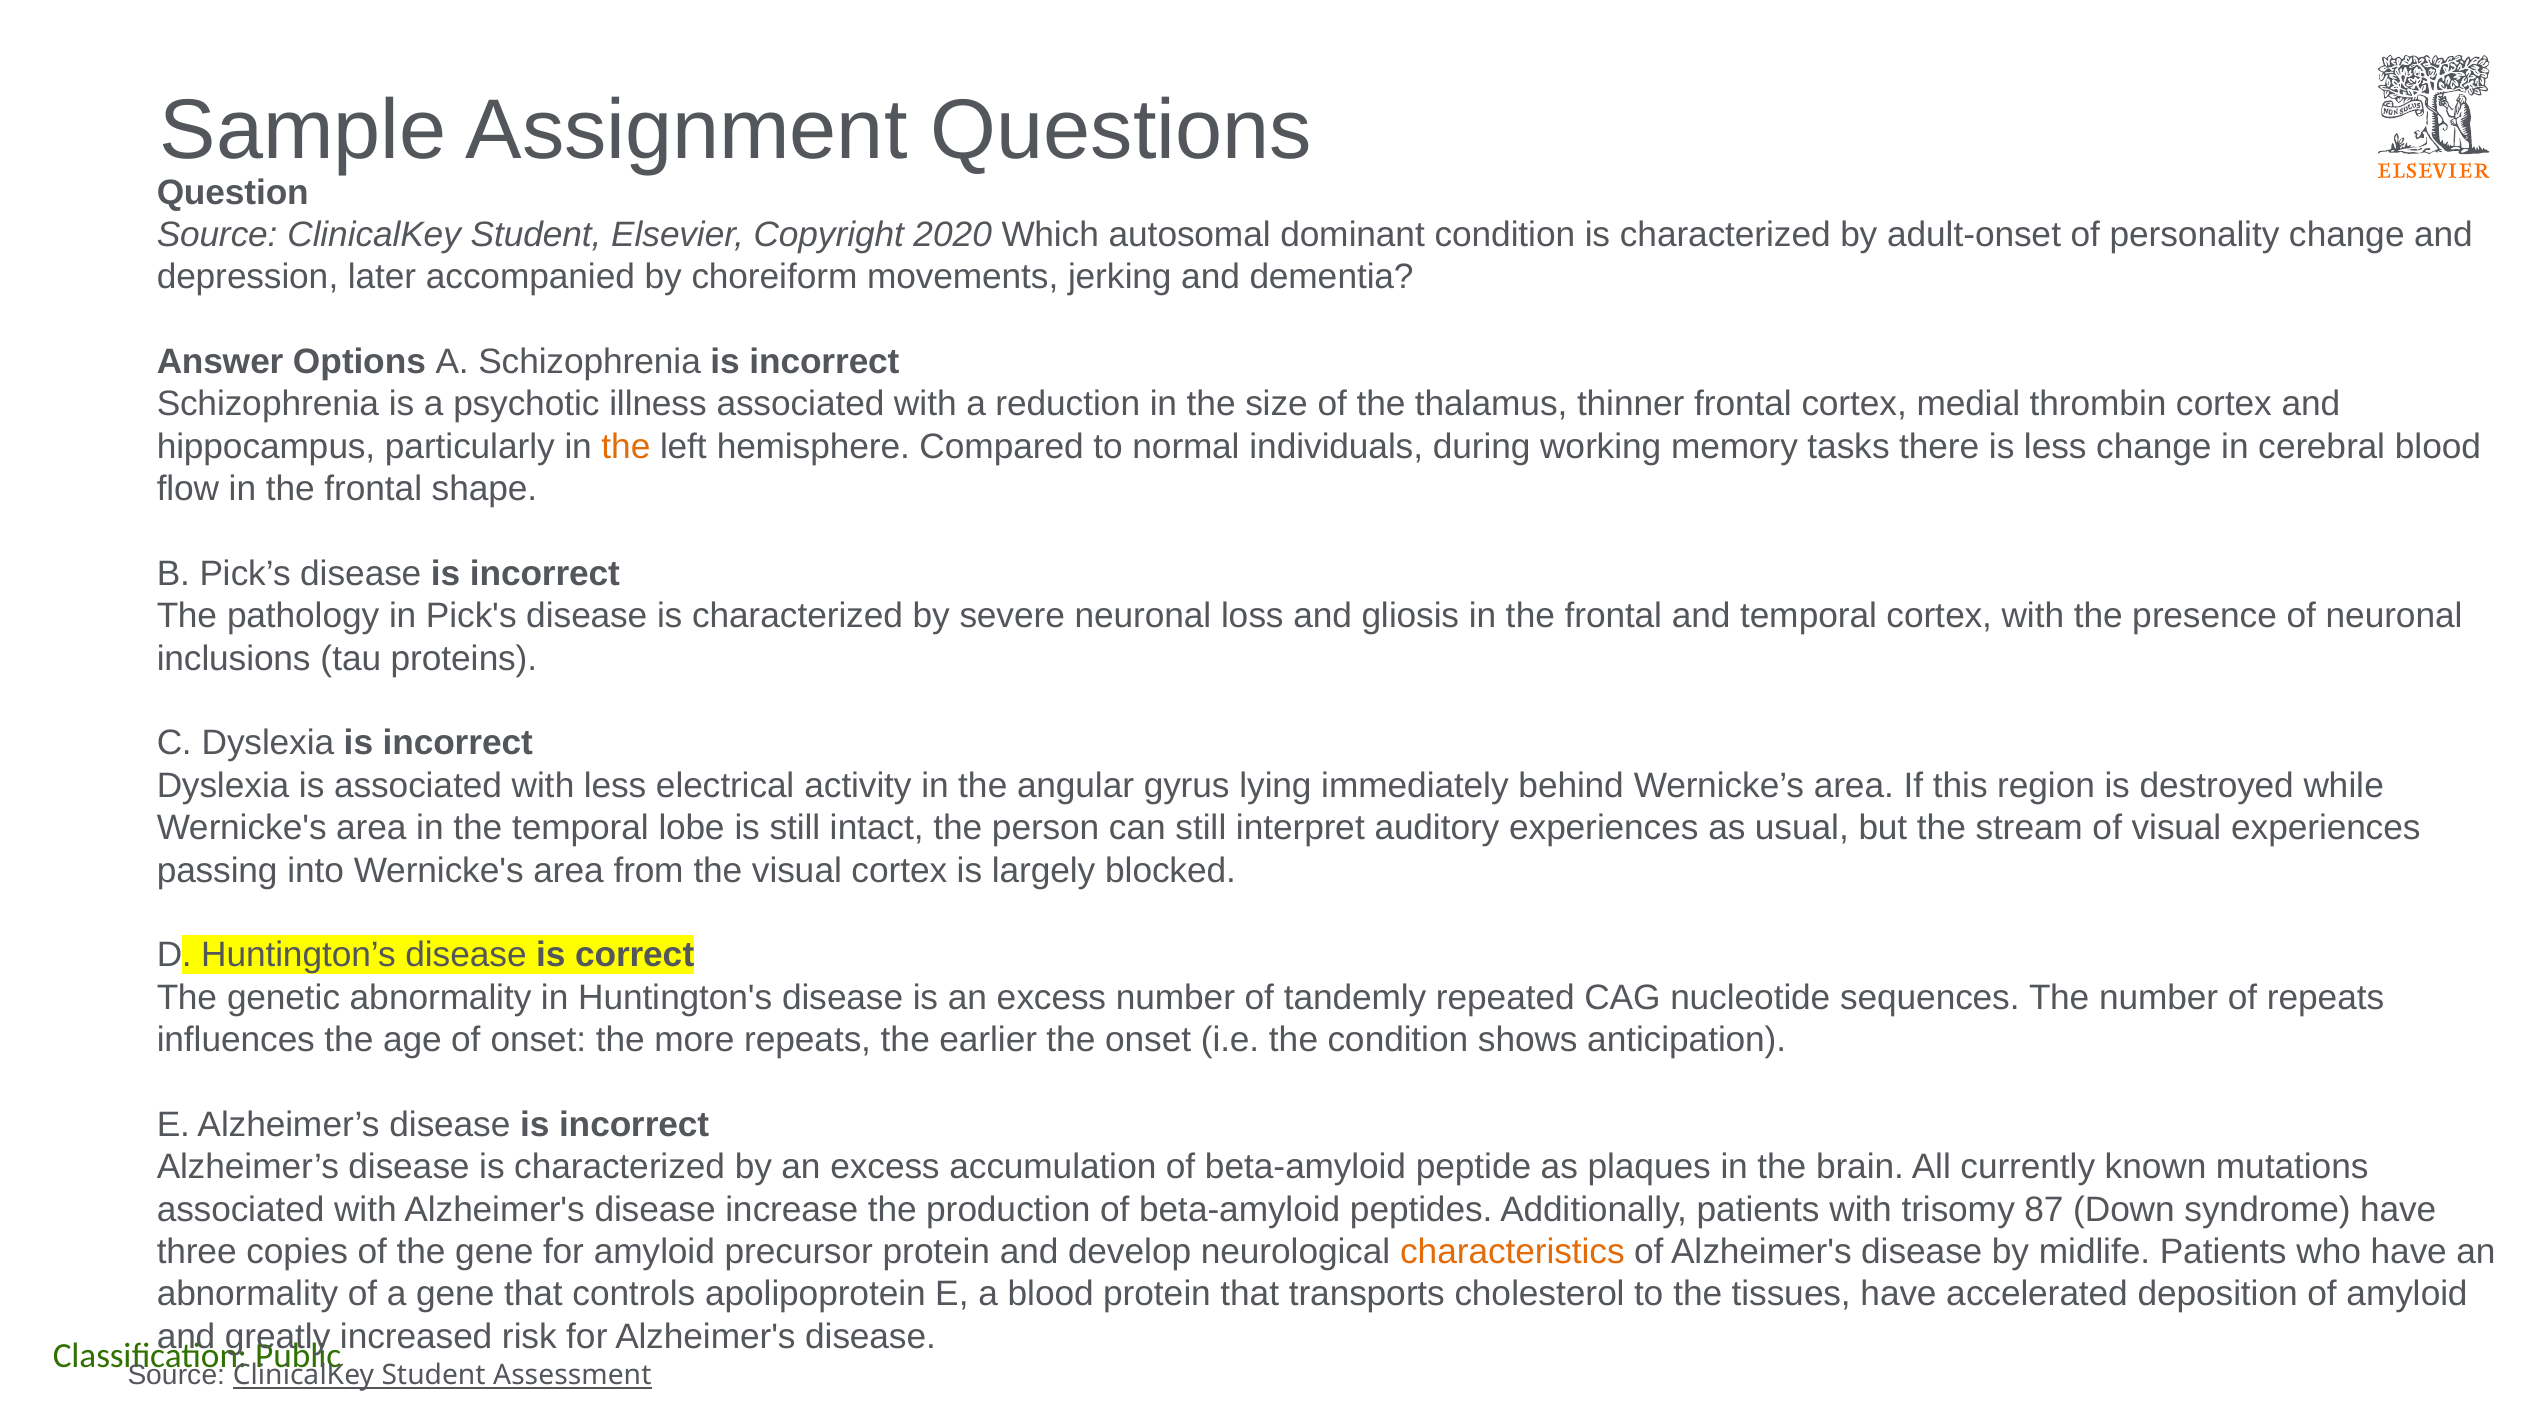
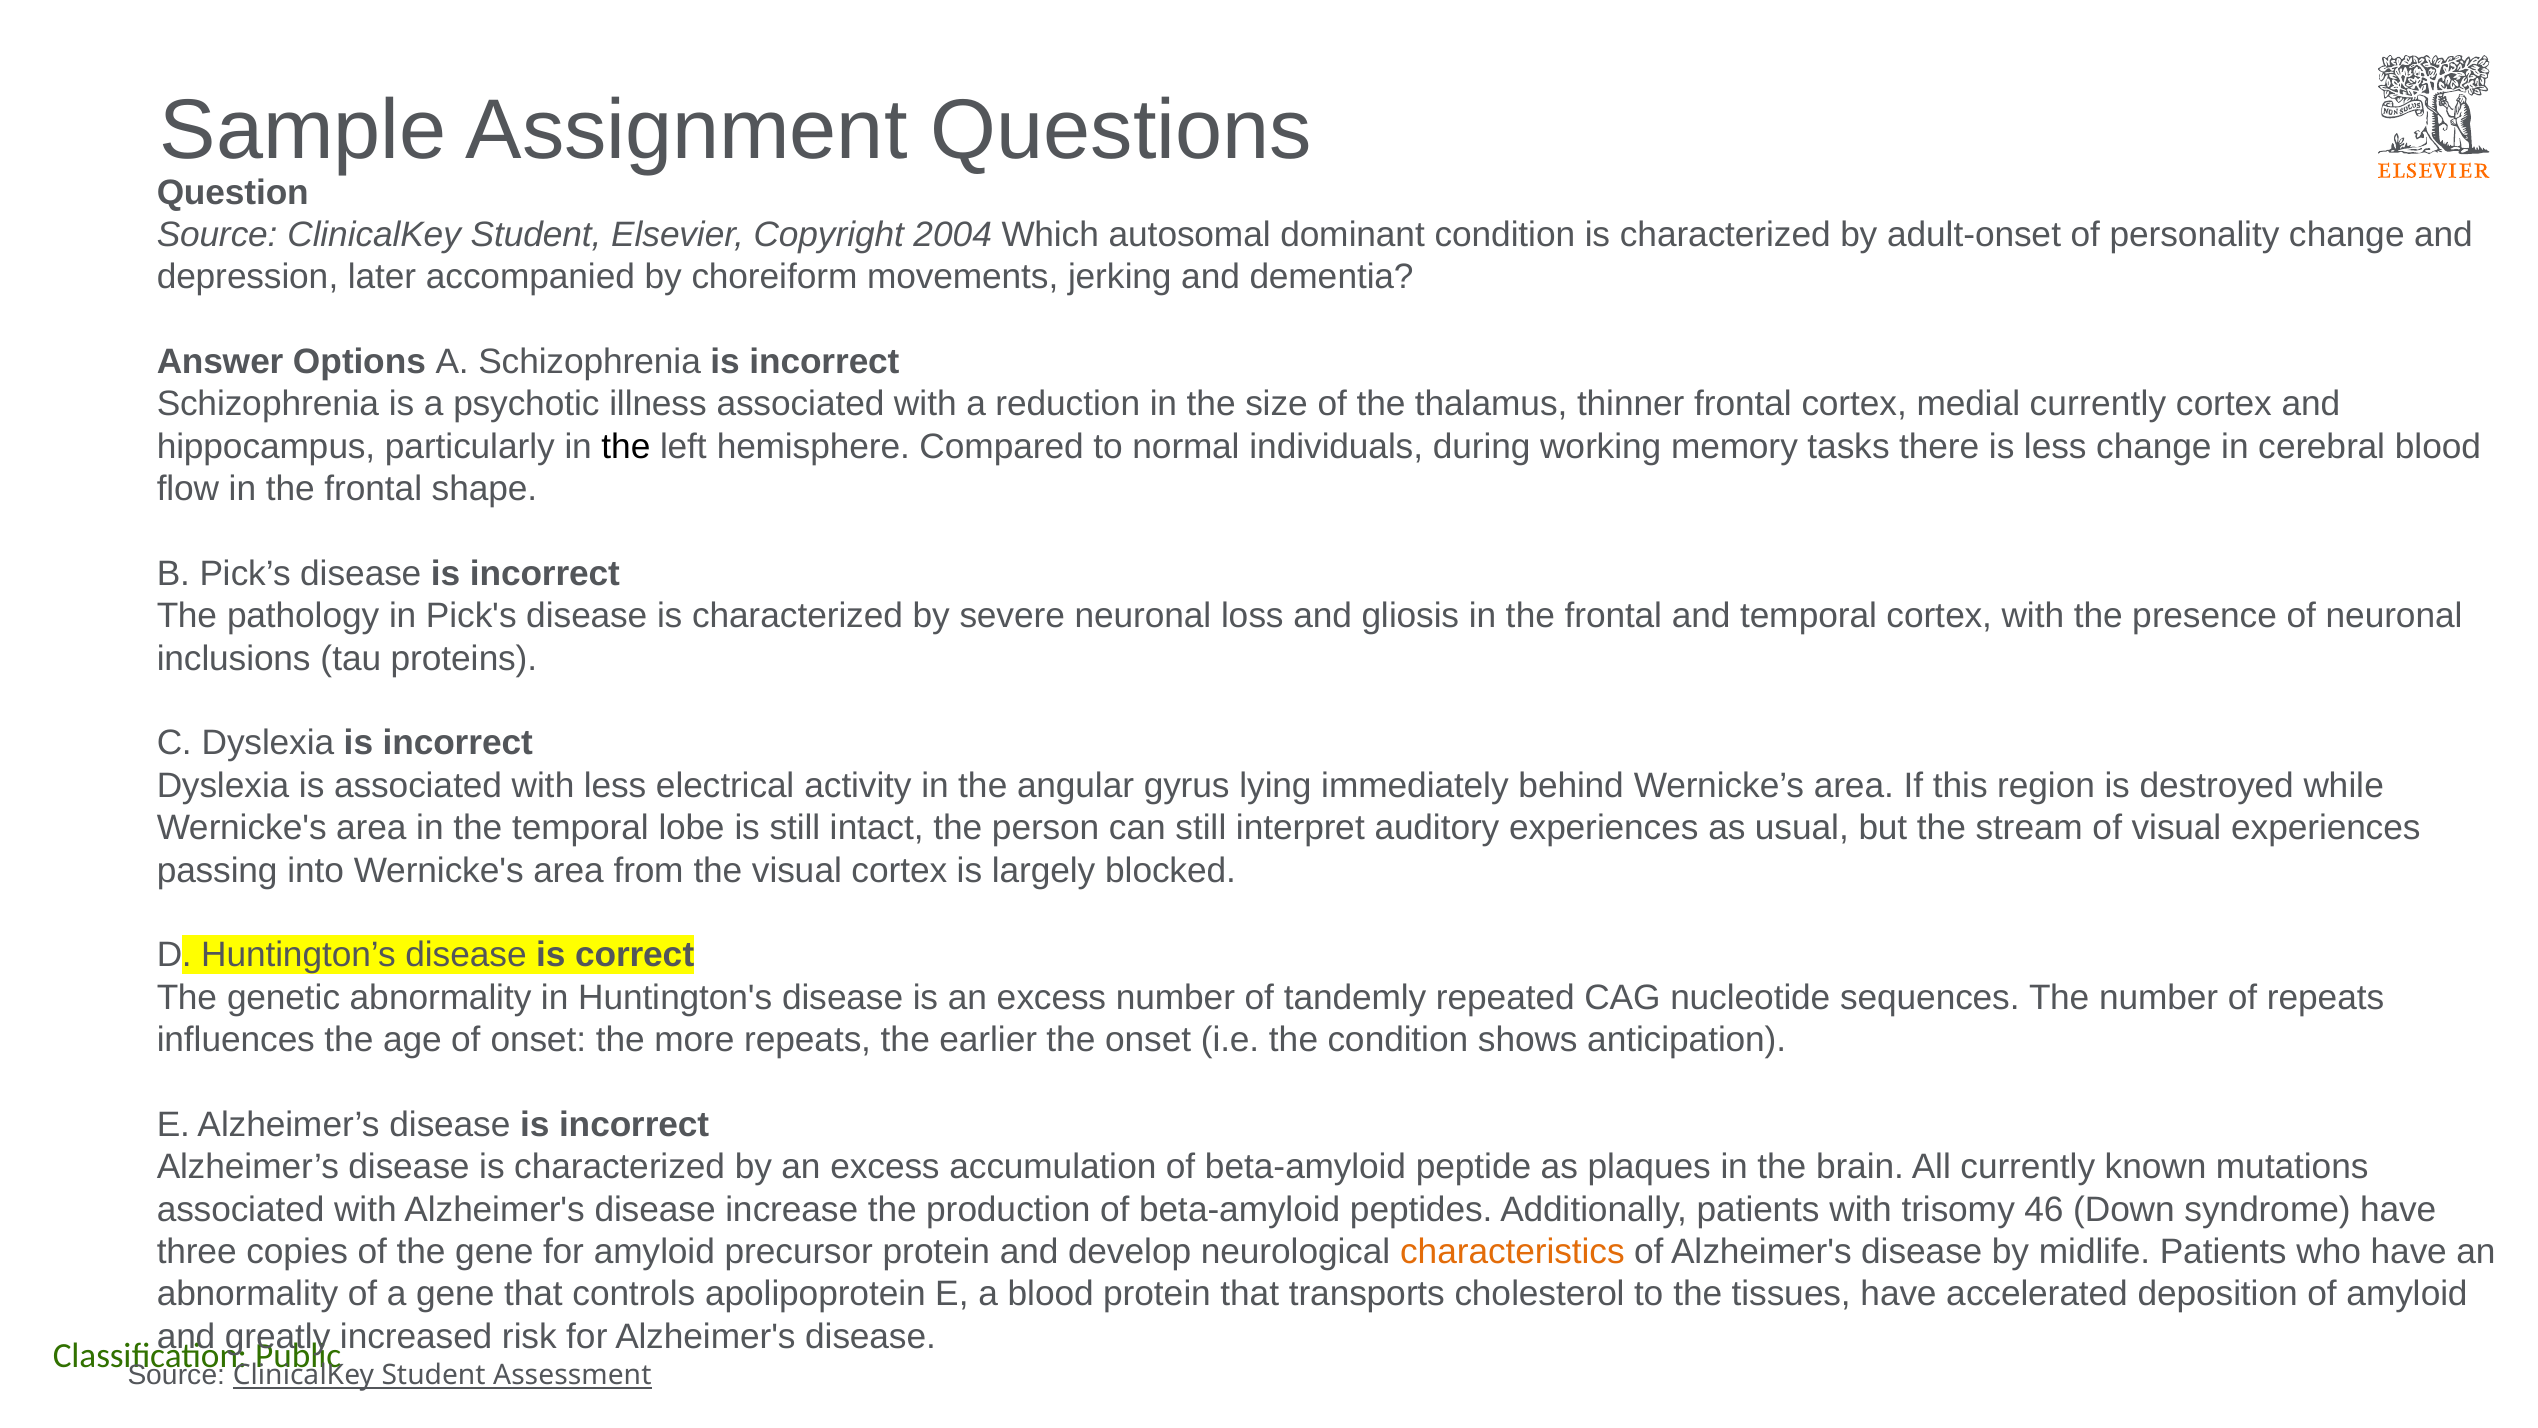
2020: 2020 -> 2004 (953, 235)
medial thrombin: thrombin -> currently (2098, 404)
the colour: orange -> black (626, 447)
87: 87 -> 46 (2044, 1209)
